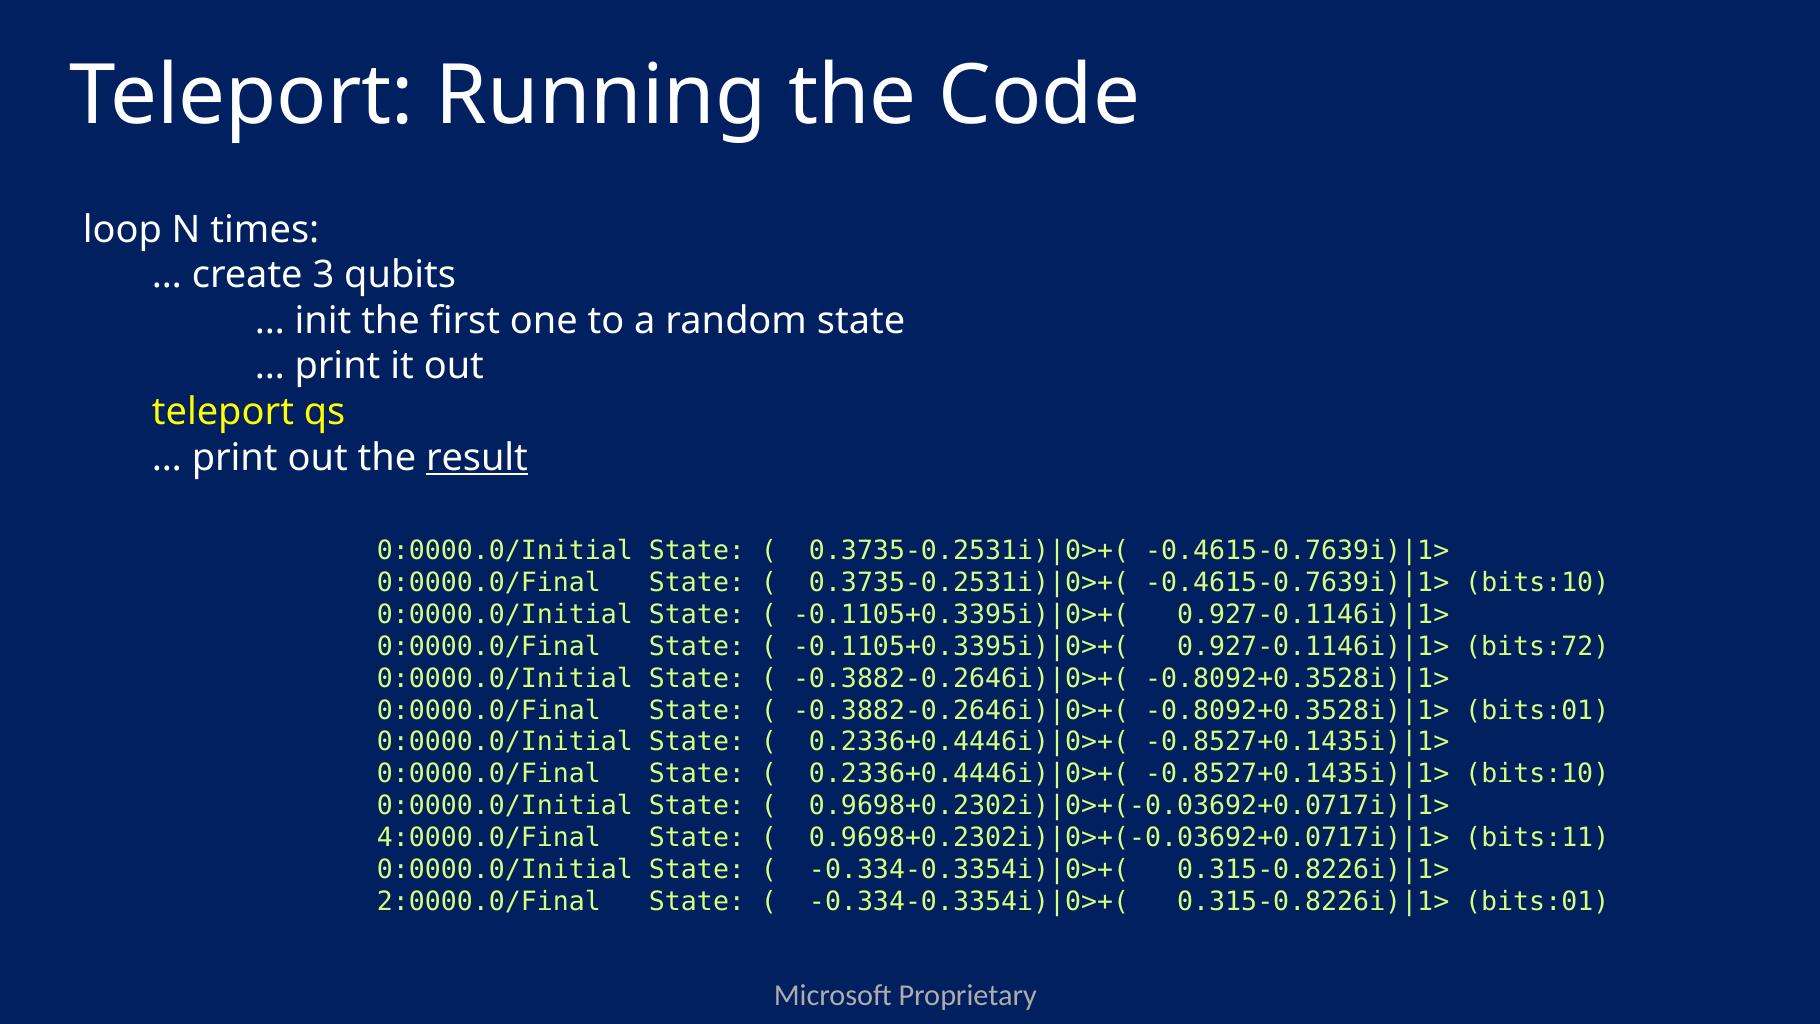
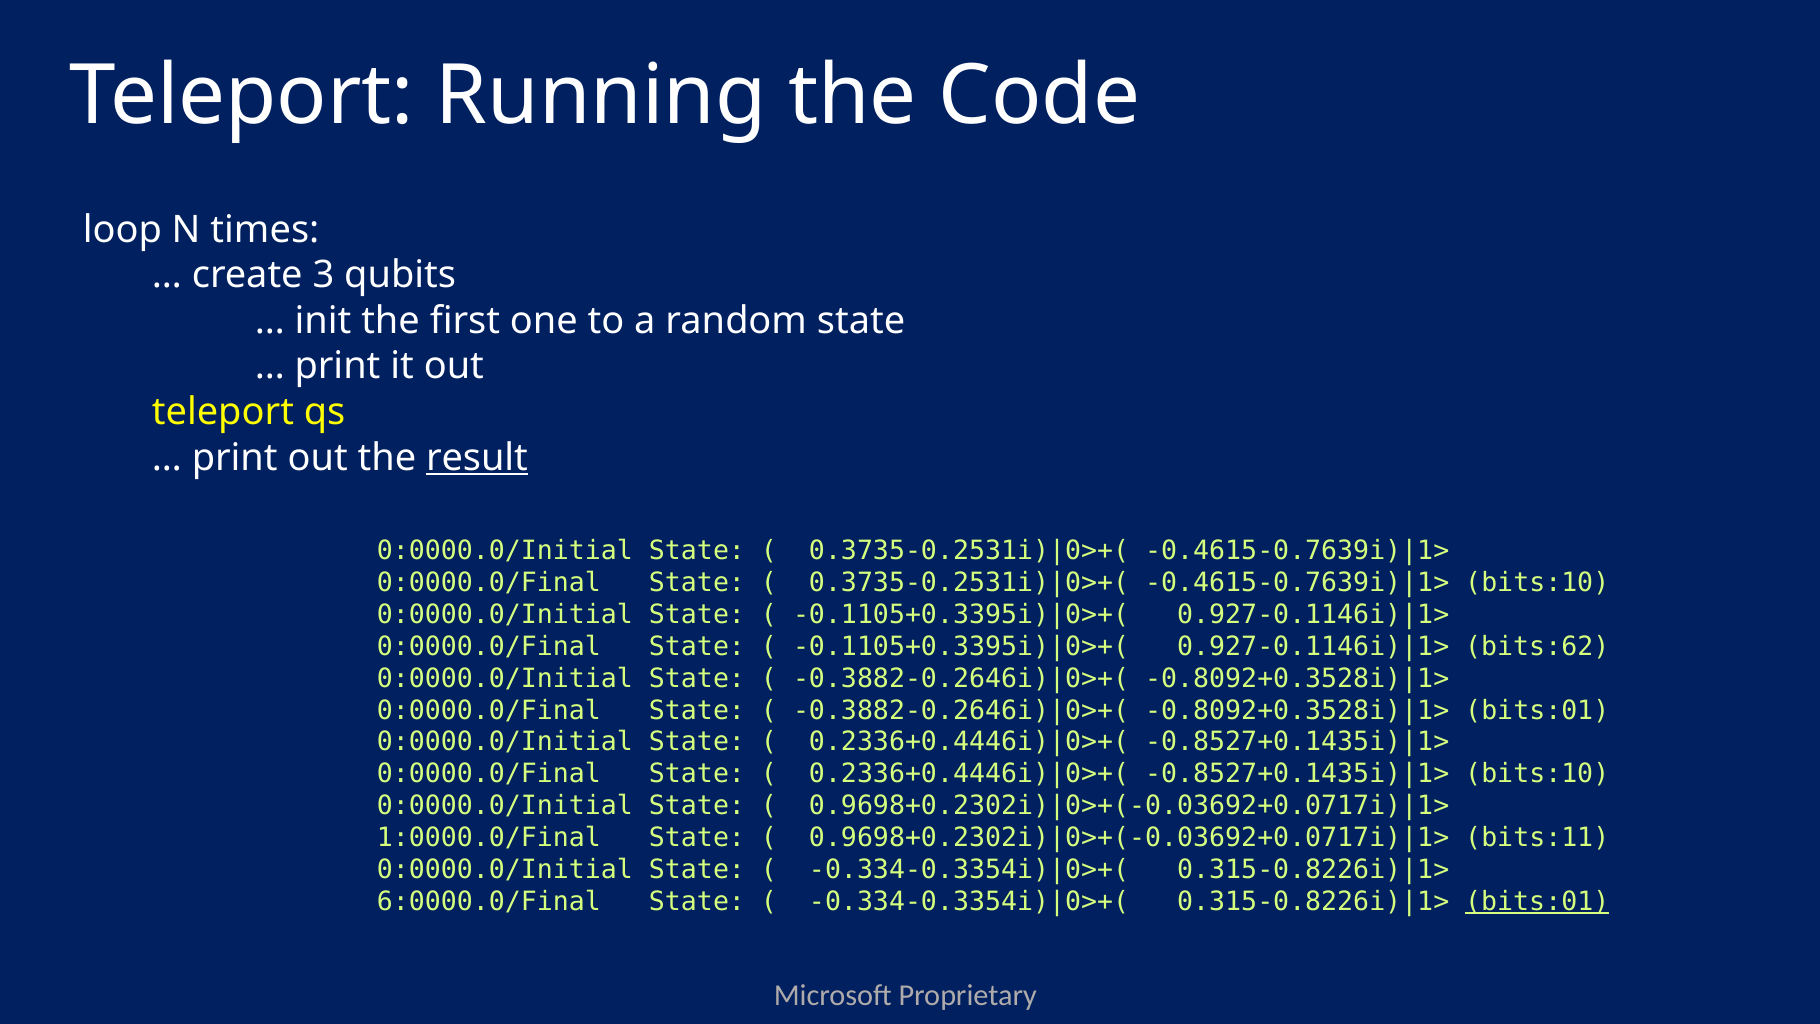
bits:72: bits:72 -> bits:62 (1537, 646)
4:0000.0/Final: 4:0000.0/Final -> 1:0000.0/Final (489, 838)
2:0000.0/Final: 2:0000.0/Final -> 6:0000.0/Final (489, 901)
bits:01 underline: none -> present (1537, 901)
